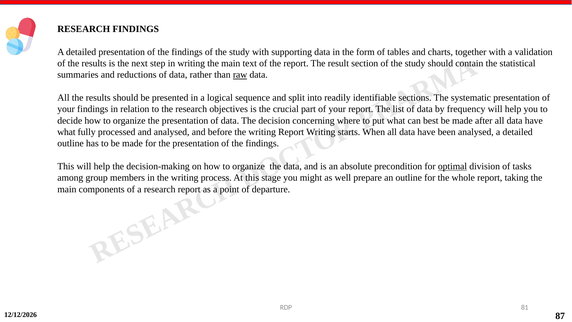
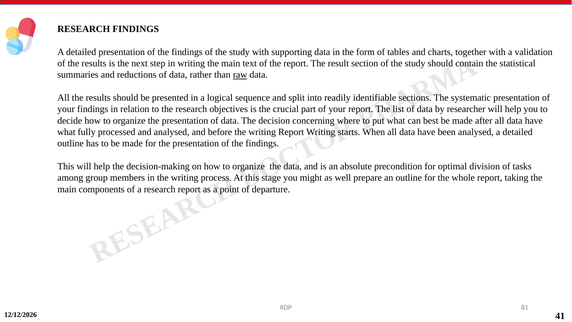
frequency: frequency -> researcher (466, 109)
optimal underline: present -> none (453, 166)
87: 87 -> 41 (560, 316)
